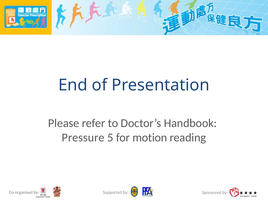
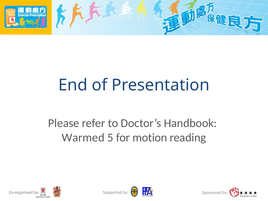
Pressure: Pressure -> Warmed (83, 138)
